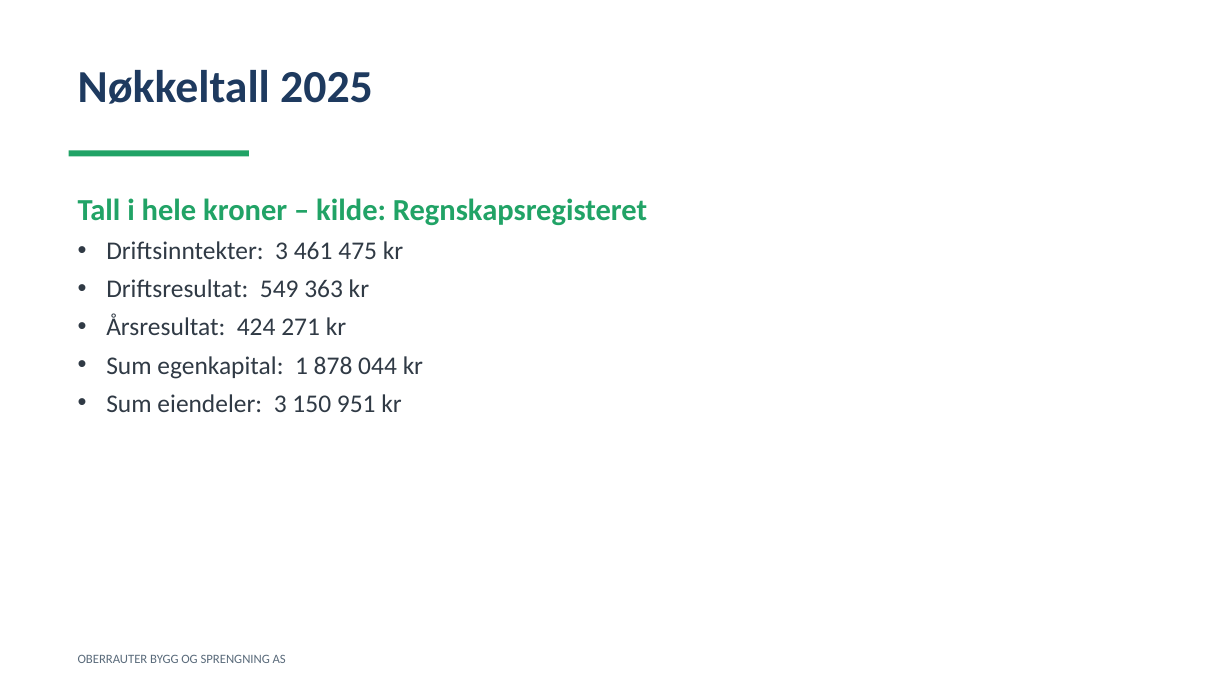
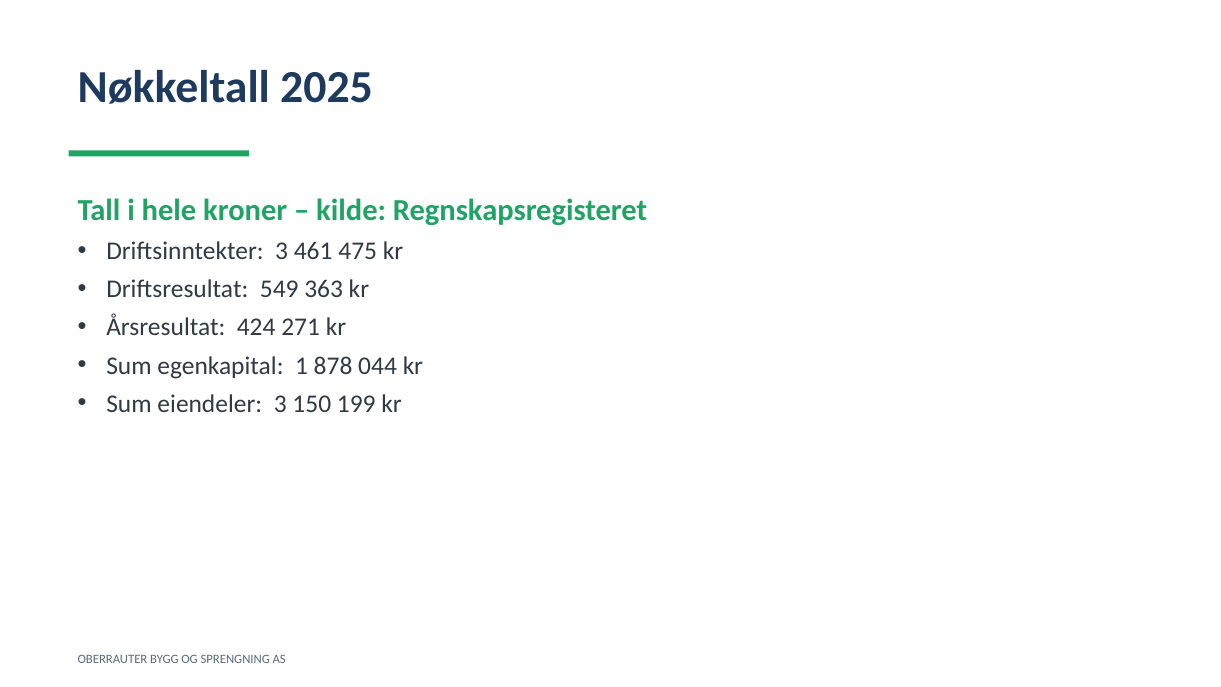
951: 951 -> 199 (356, 404)
